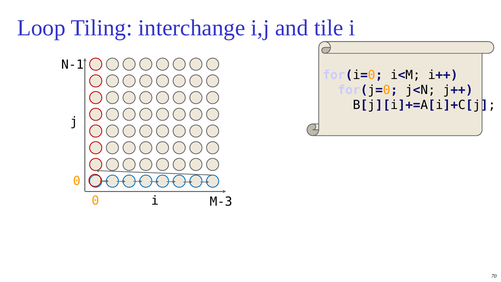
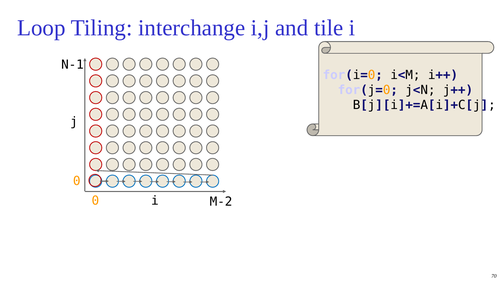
M-3: M-3 -> M-2 (221, 202)
